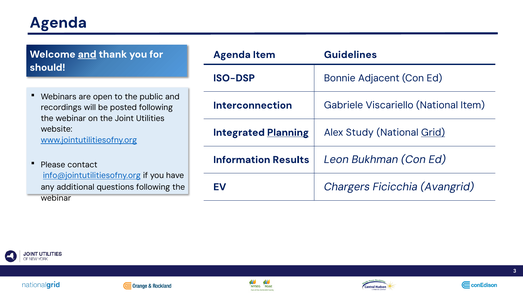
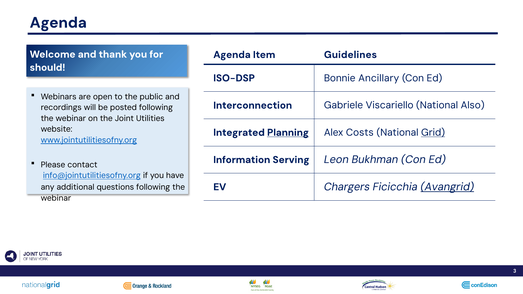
and underline: present -> none (87, 54)
Adjacent: Adjacent -> Ancillary (379, 78)
National Item: Item -> Also (473, 105)
Study: Study -> Costs (360, 133)
Results: Results -> Serving (291, 160)
Avangrid underline: none -> present (447, 187)
